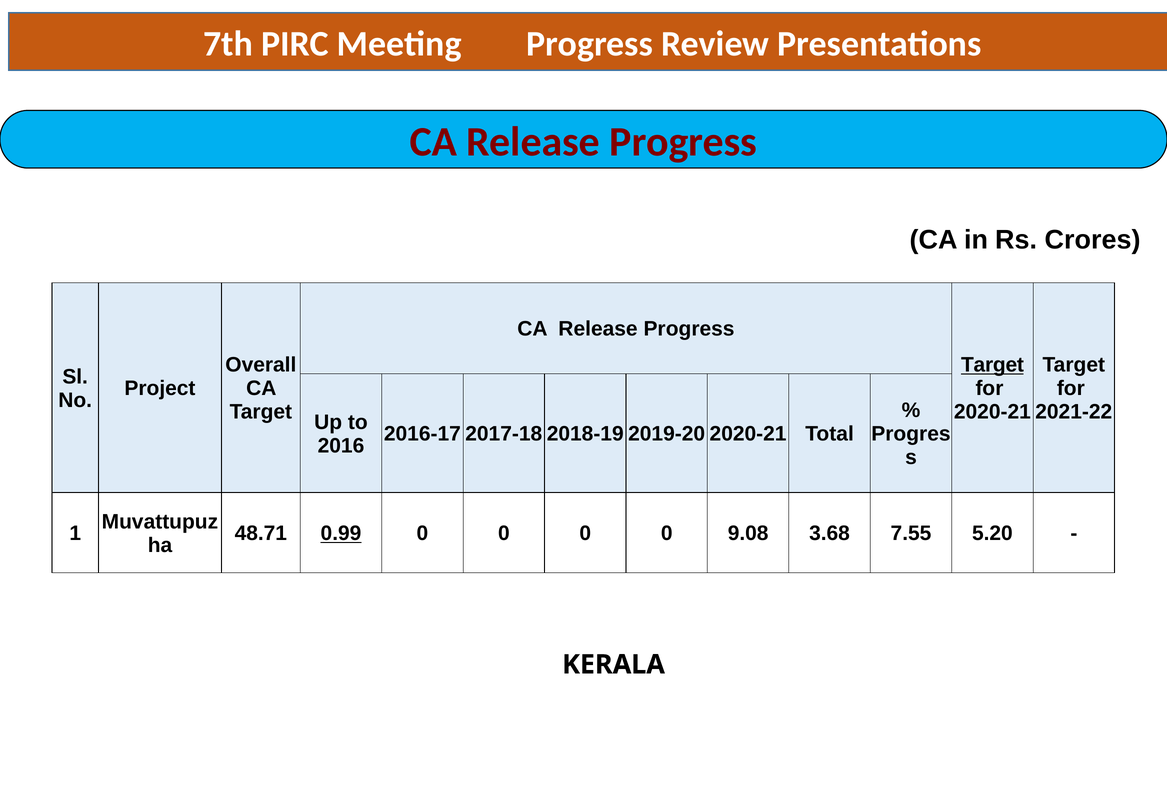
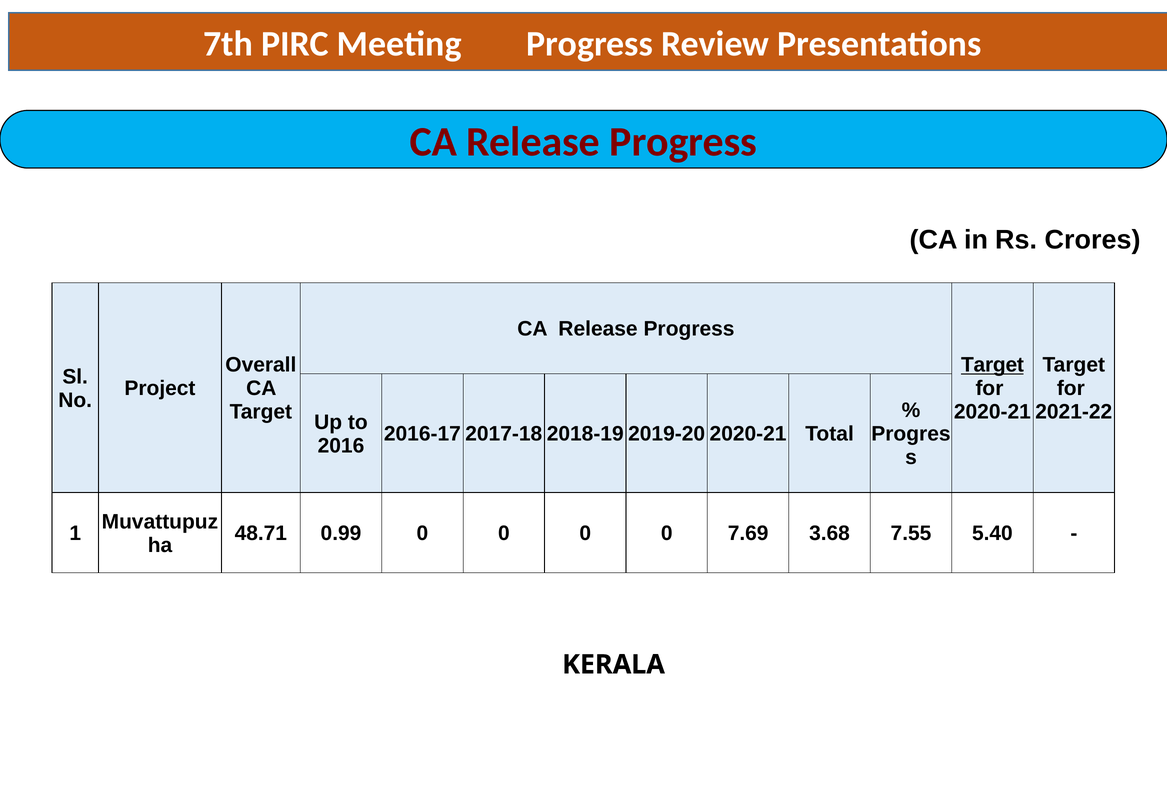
0.99 underline: present -> none (341, 533)
9.08: 9.08 -> 7.69 (748, 533)
5.20: 5.20 -> 5.40 (992, 533)
